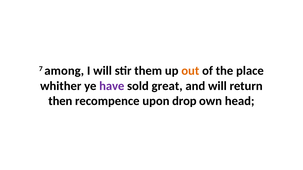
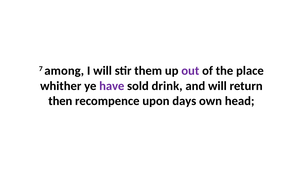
out colour: orange -> purple (190, 71)
great: great -> drink (167, 86)
drop: drop -> days (184, 101)
